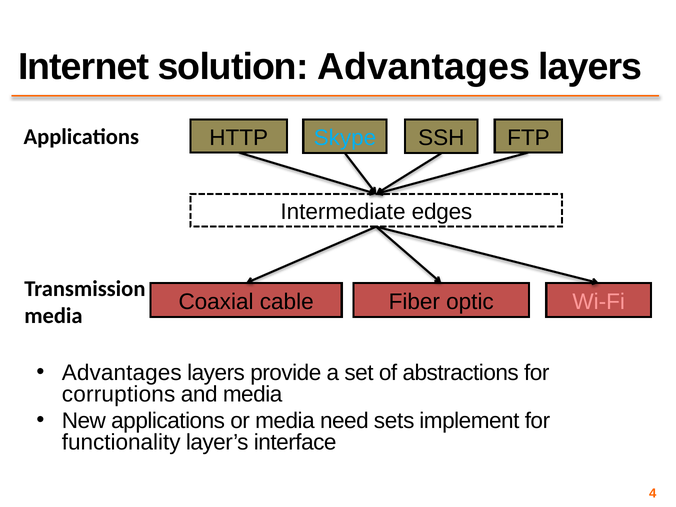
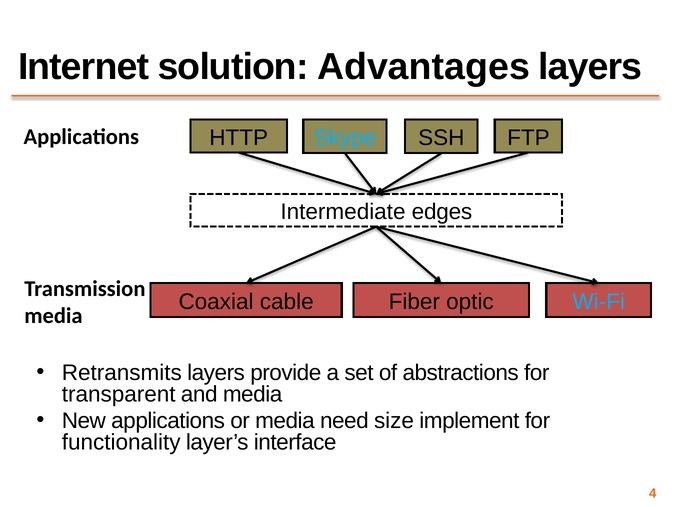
Wi-Fi colour: pink -> light blue (599, 302)
Advantages: Advantages -> Retransmits (122, 373)
corruptions: corruptions -> transparent (119, 395)
sets: sets -> size (394, 421)
